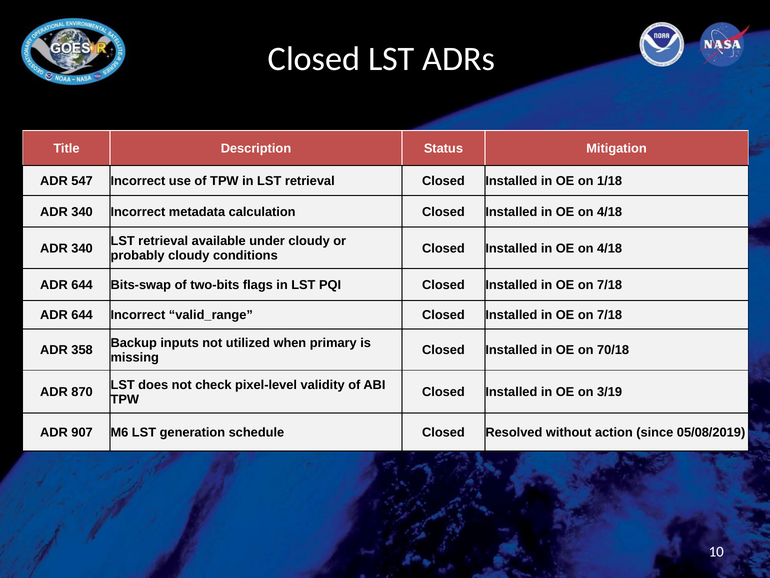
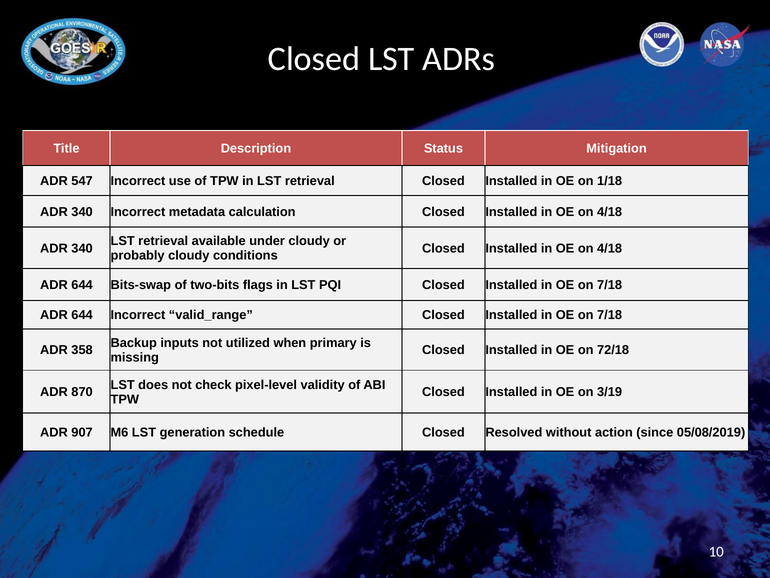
70/18: 70/18 -> 72/18 (613, 350)
